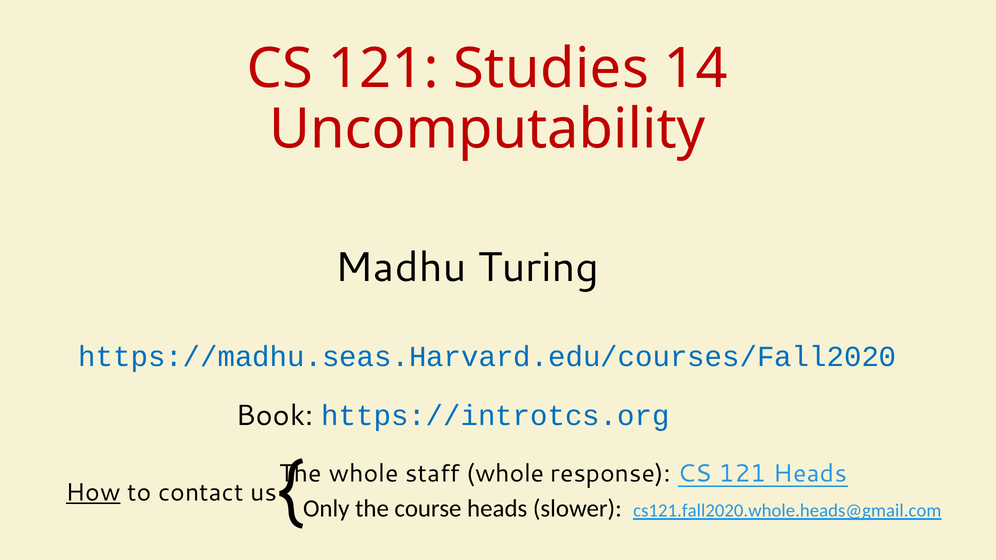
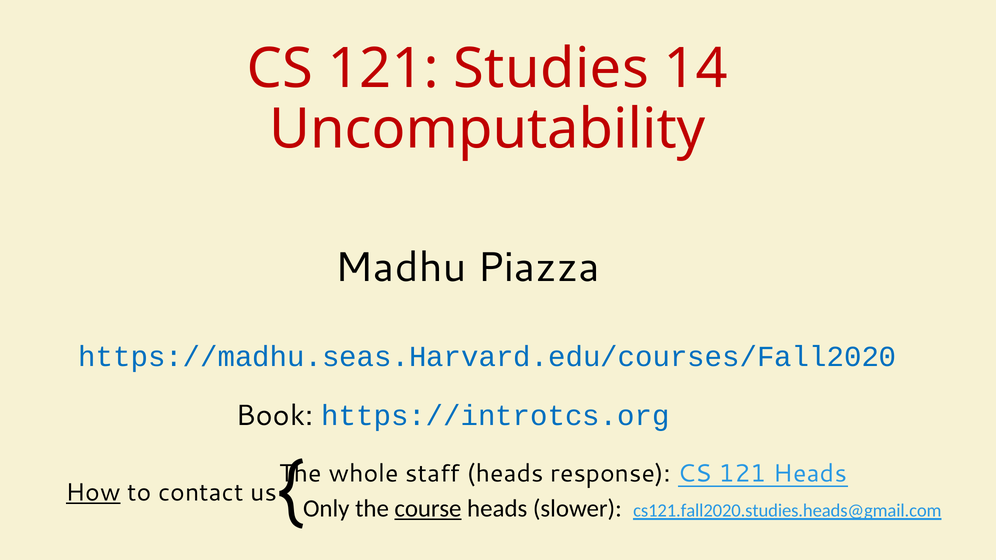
Turing: Turing -> Piazza (538, 268)
staff whole: whole -> heads (505, 474)
course underline: none -> present (428, 509)
cs121.fall2020.whole.heads@gmail.com: cs121.fall2020.whole.heads@gmail.com -> cs121.fall2020.studies.heads@gmail.com (787, 511)
